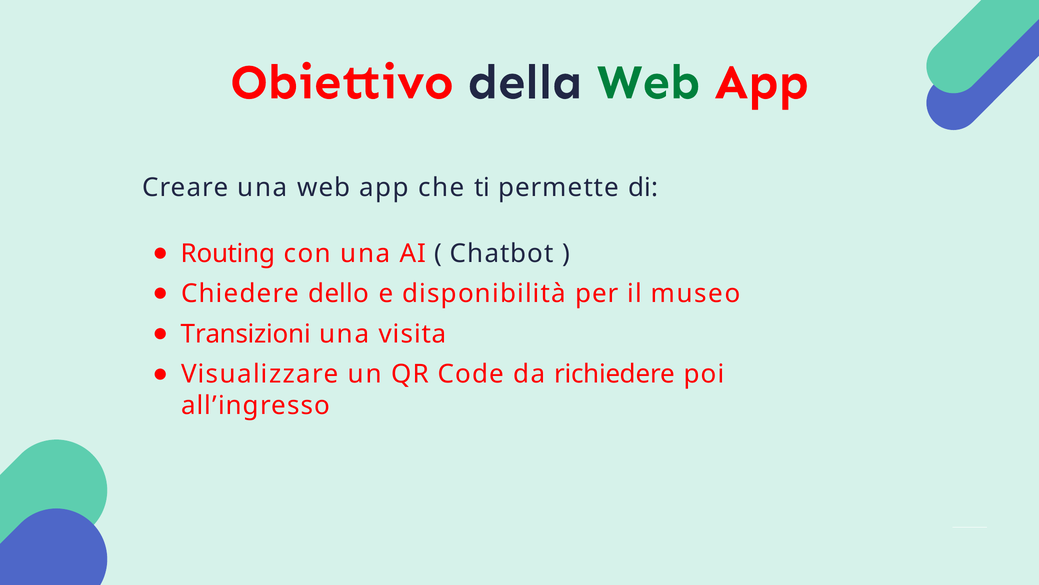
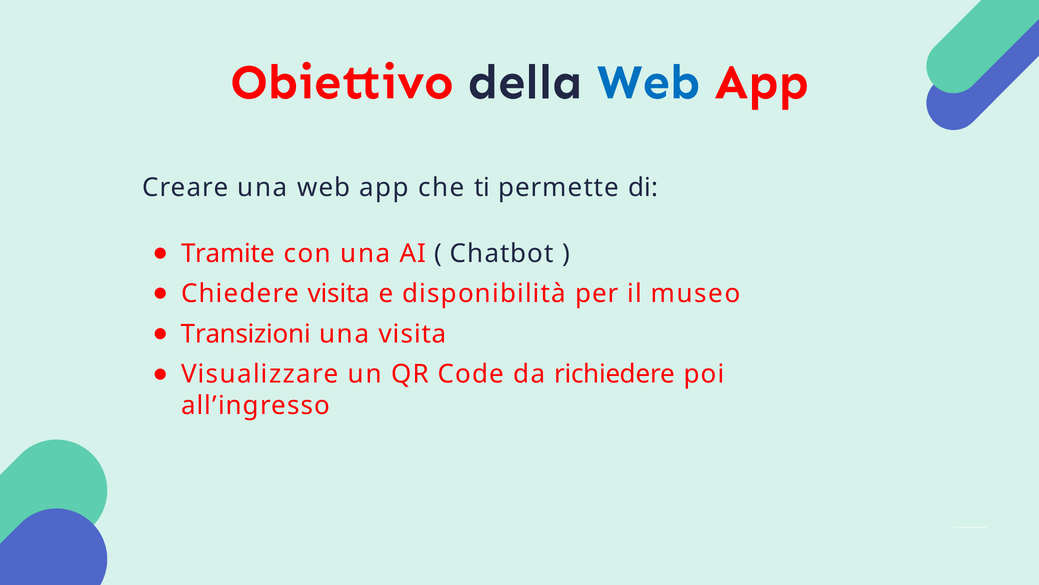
Web colour: green -> blue (648, 82)
Routing: Routing -> Tramite (228, 253)
Chiedere dello: dello -> visita (339, 294)
